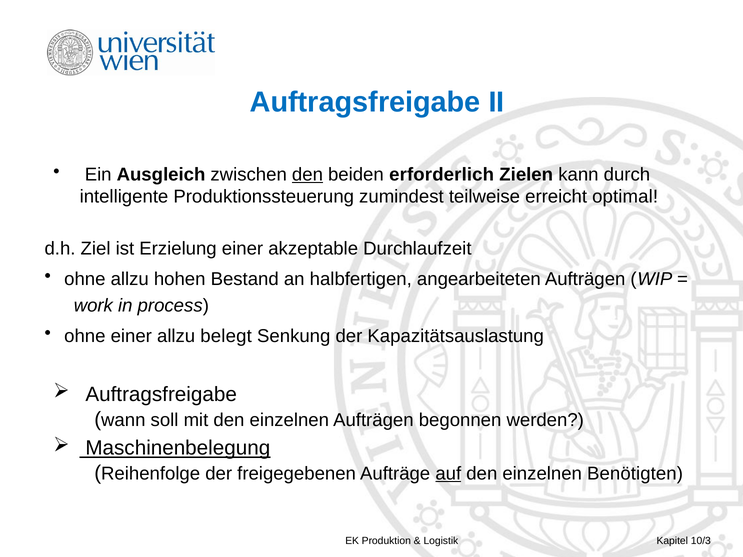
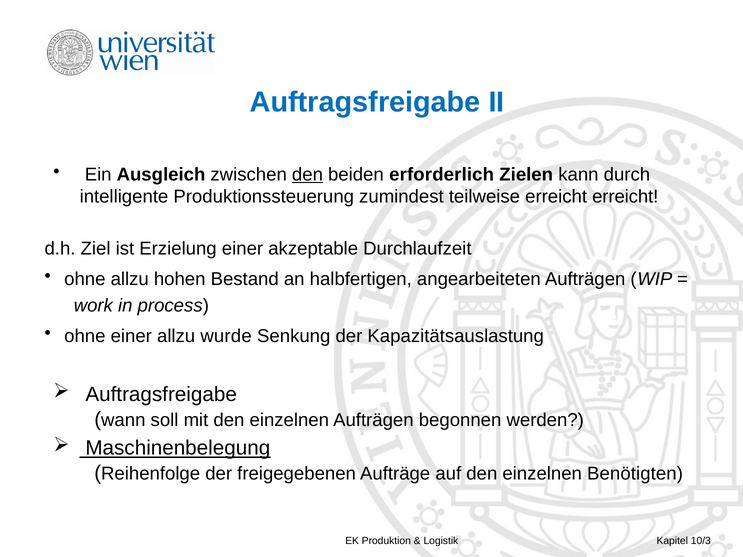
erreicht optimal: optimal -> erreicht (625, 197)
belegt: belegt -> wurde (226, 336)
auf underline: present -> none (448, 474)
